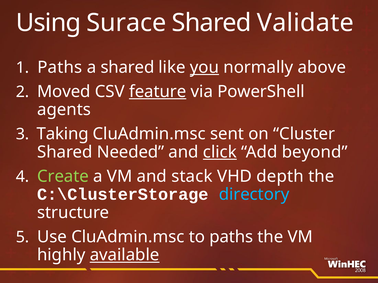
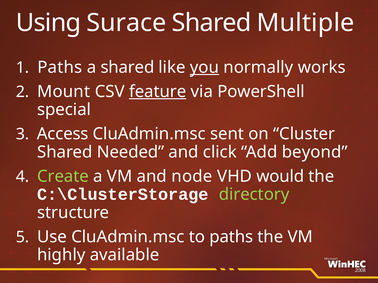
Validate: Validate -> Multiple (306, 23)
above: above -> works (322, 67)
Moved: Moved -> Mount (64, 92)
agents: agents -> special (64, 110)
Taking: Taking -> Access (63, 134)
click underline: present -> none (220, 152)
stack: stack -> node (192, 177)
depth: depth -> would (280, 177)
directory colour: light blue -> light green (254, 195)
available underline: present -> none (125, 255)
